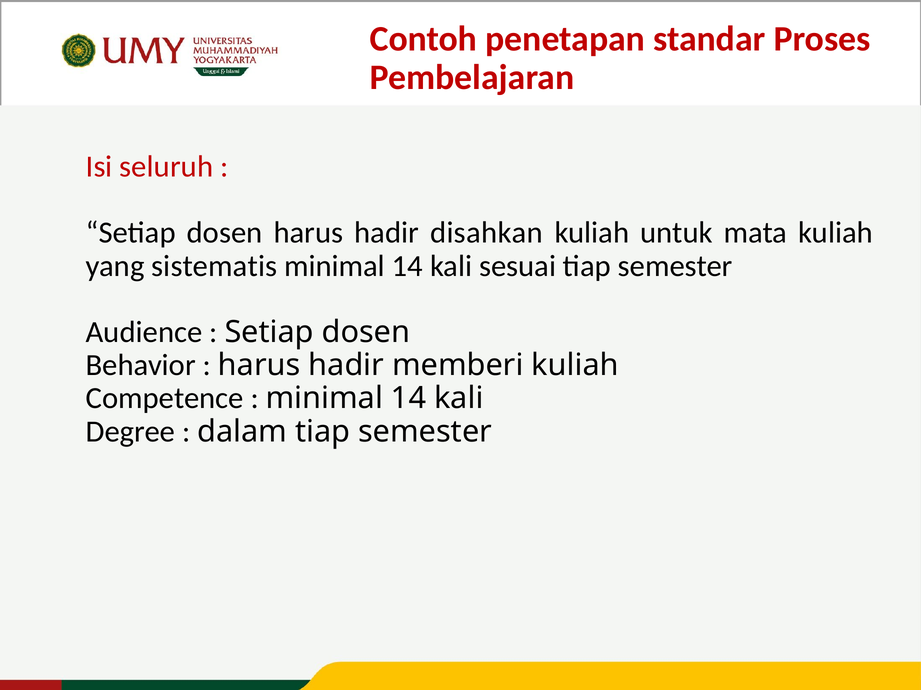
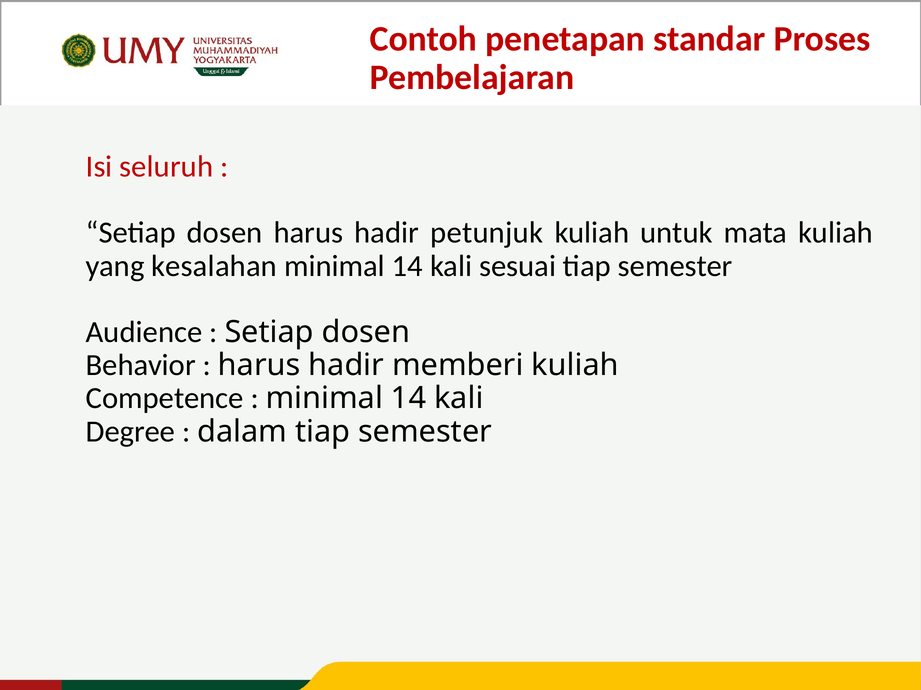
disahkan: disahkan -> petunjuk (487, 233)
sistematis: sistematis -> kesalahan (214, 266)
